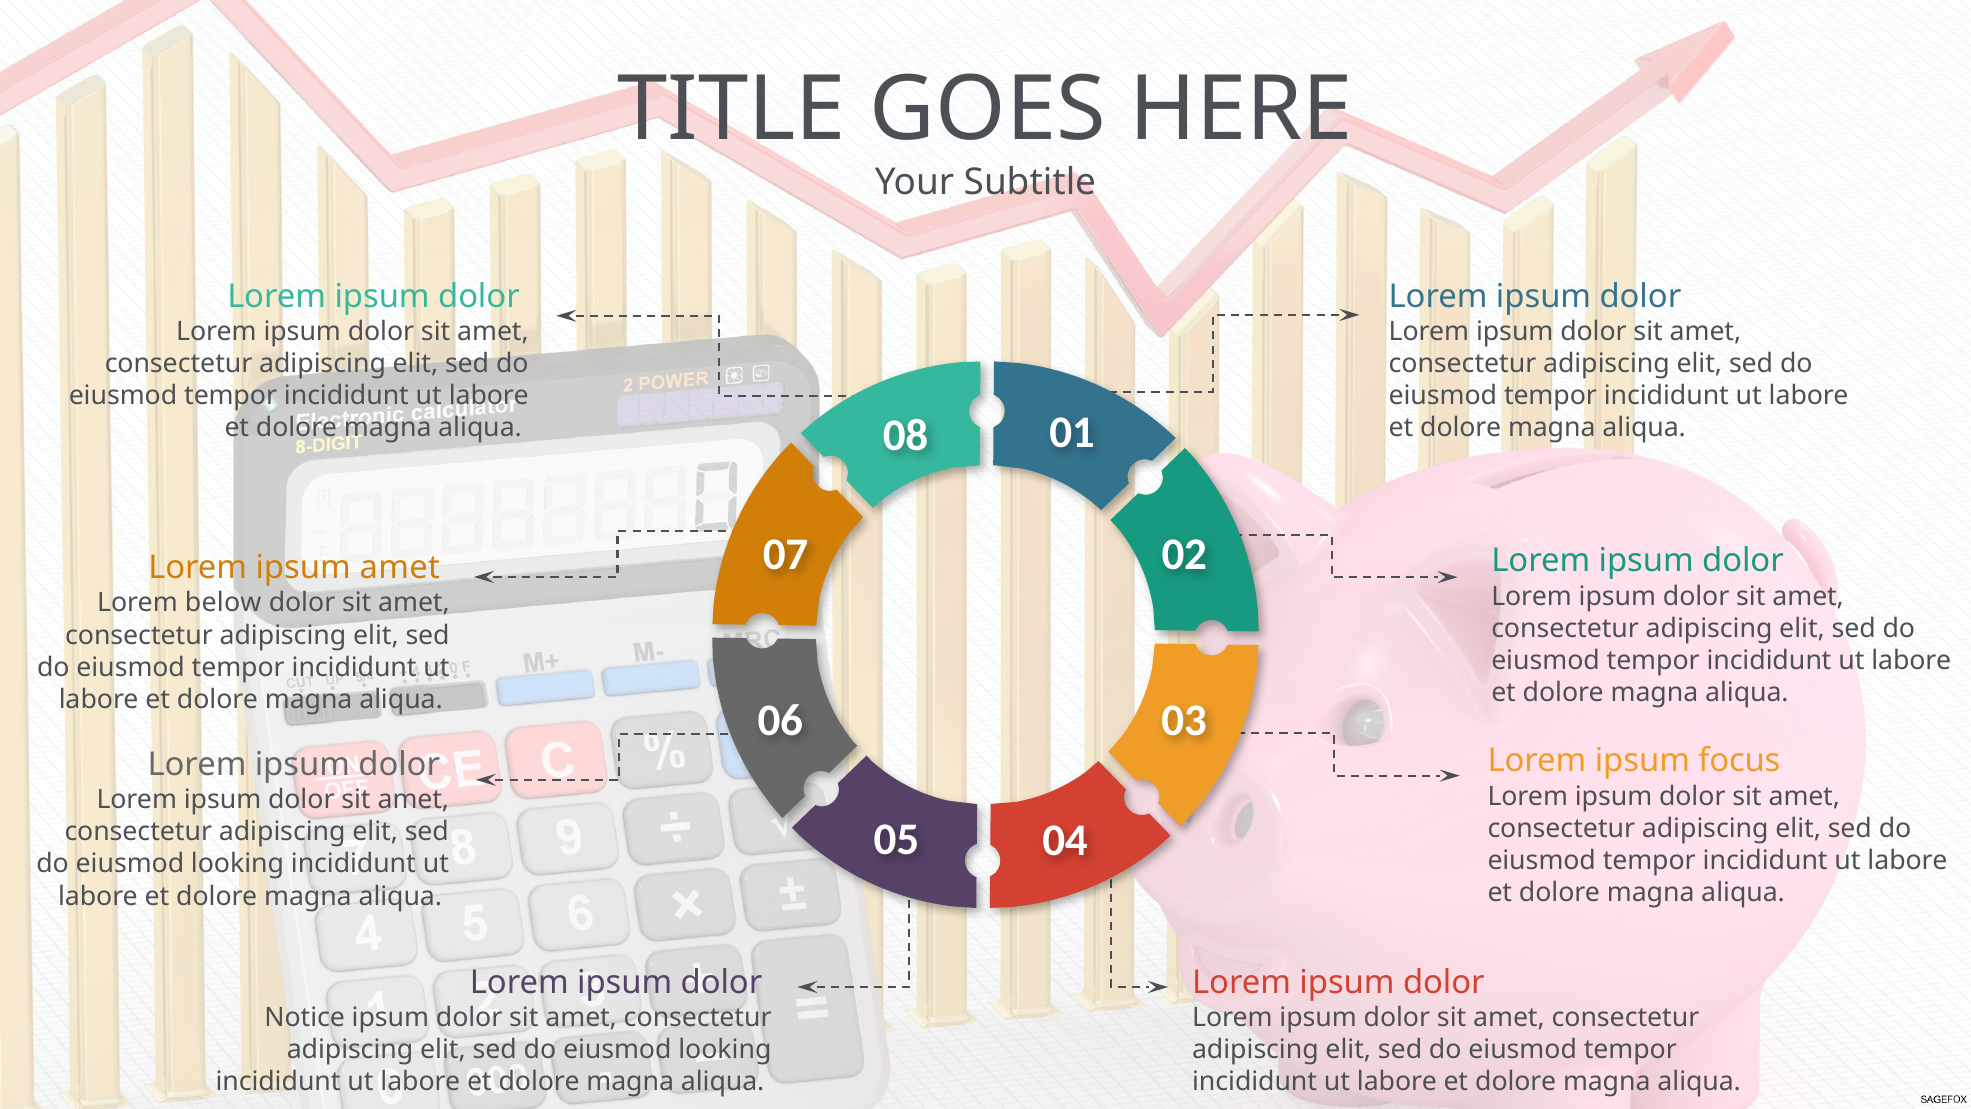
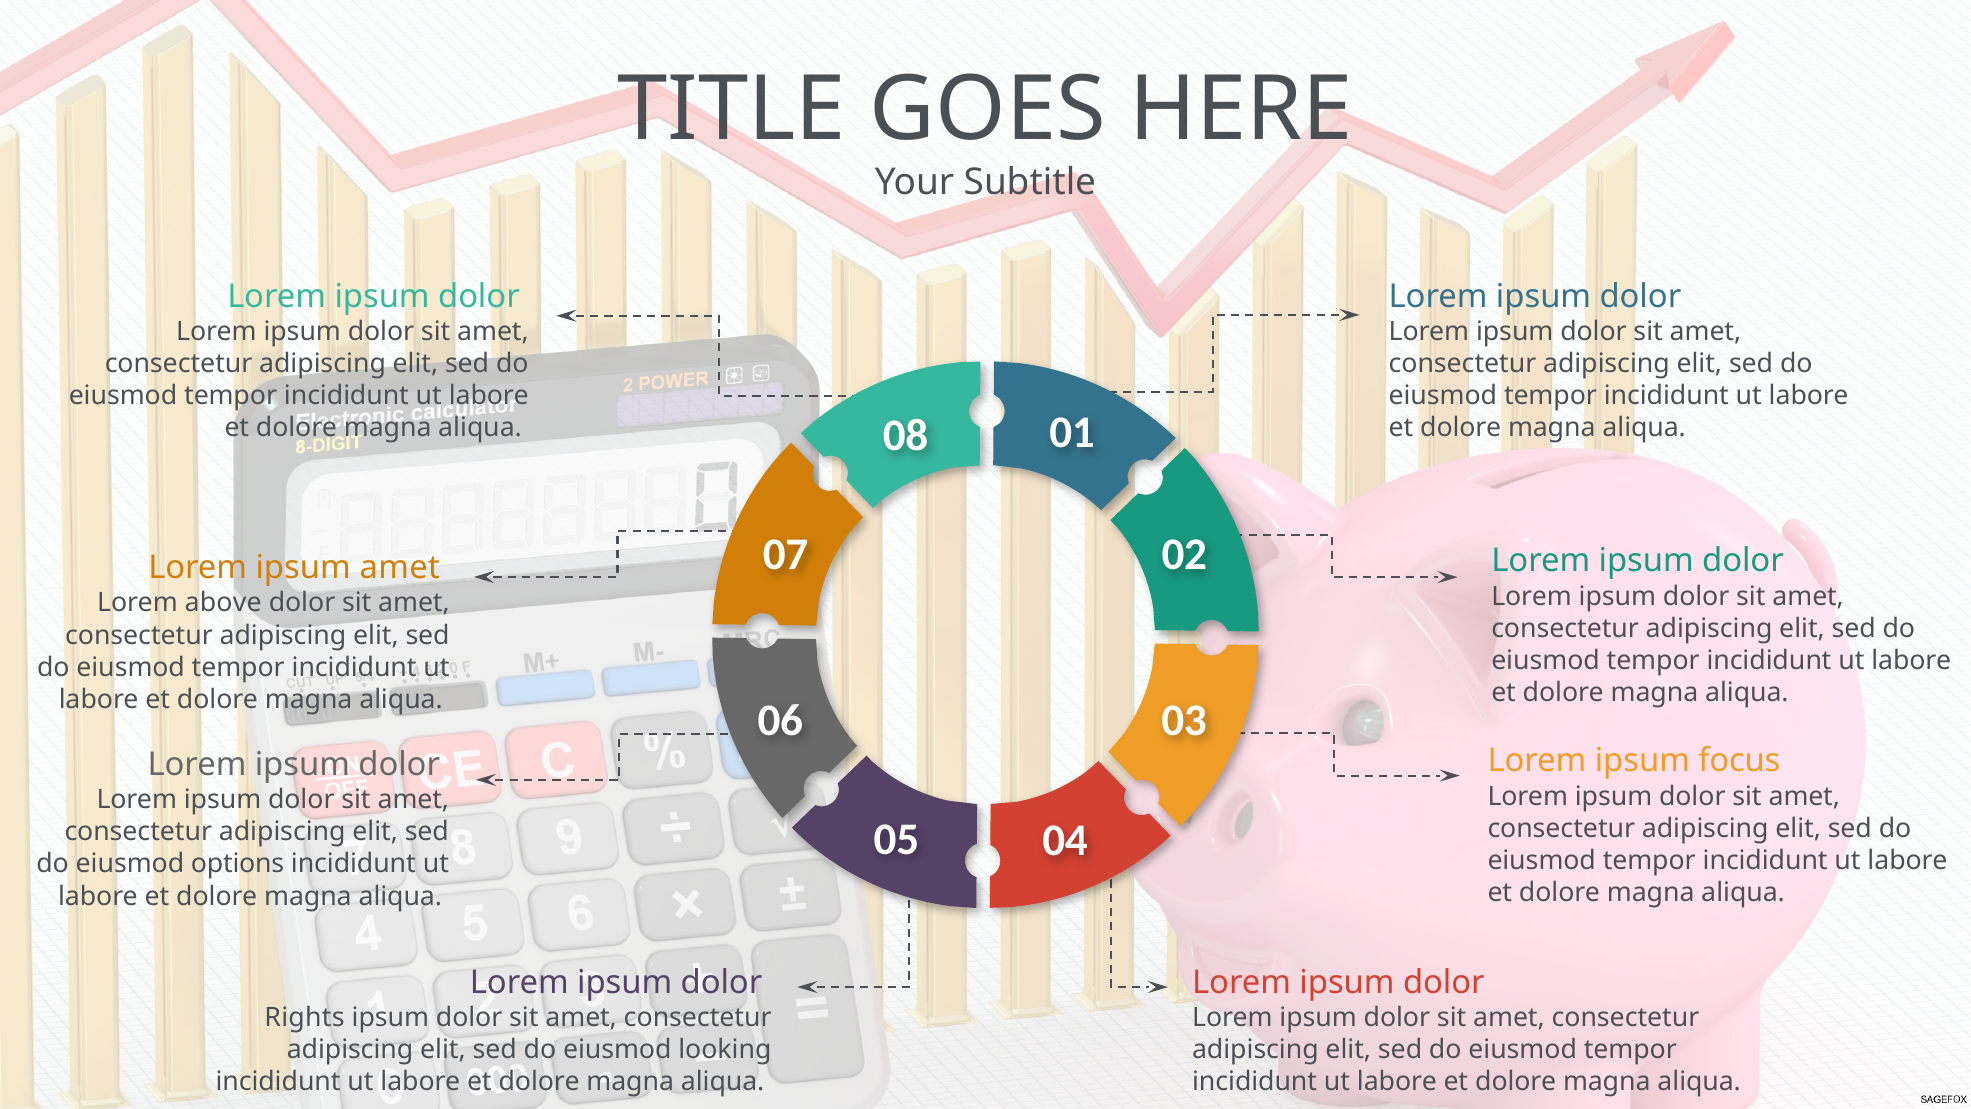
below: below -> above (223, 603)
looking: looking -> options (238, 864)
Notice: Notice -> Rights (305, 1018)
